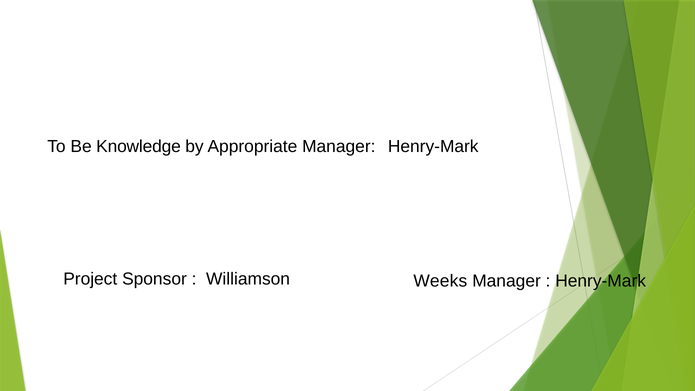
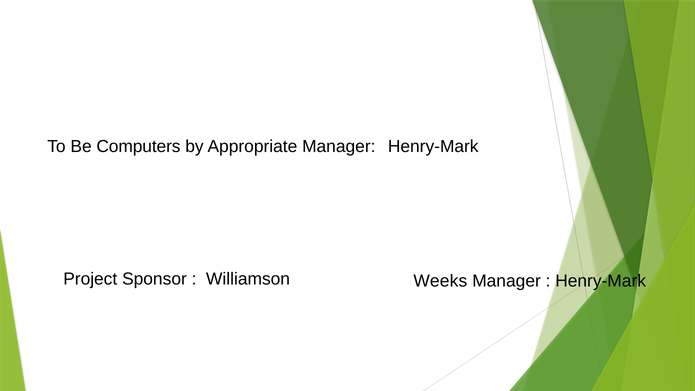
Knowledge: Knowledge -> Computers (138, 146)
